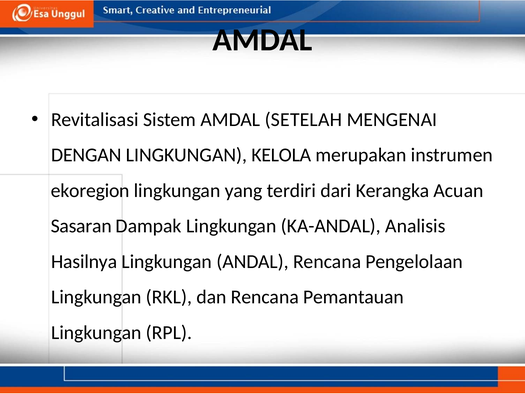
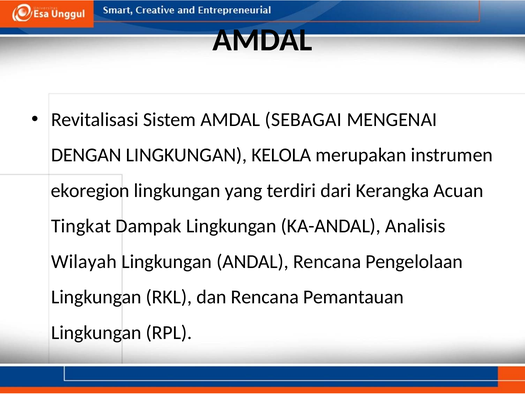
SETELAH: SETELAH -> SEBAGAI (303, 119)
Sasaran: Sasaran -> Tingkat (81, 226)
Hasilnya: Hasilnya -> Wilayah (84, 261)
